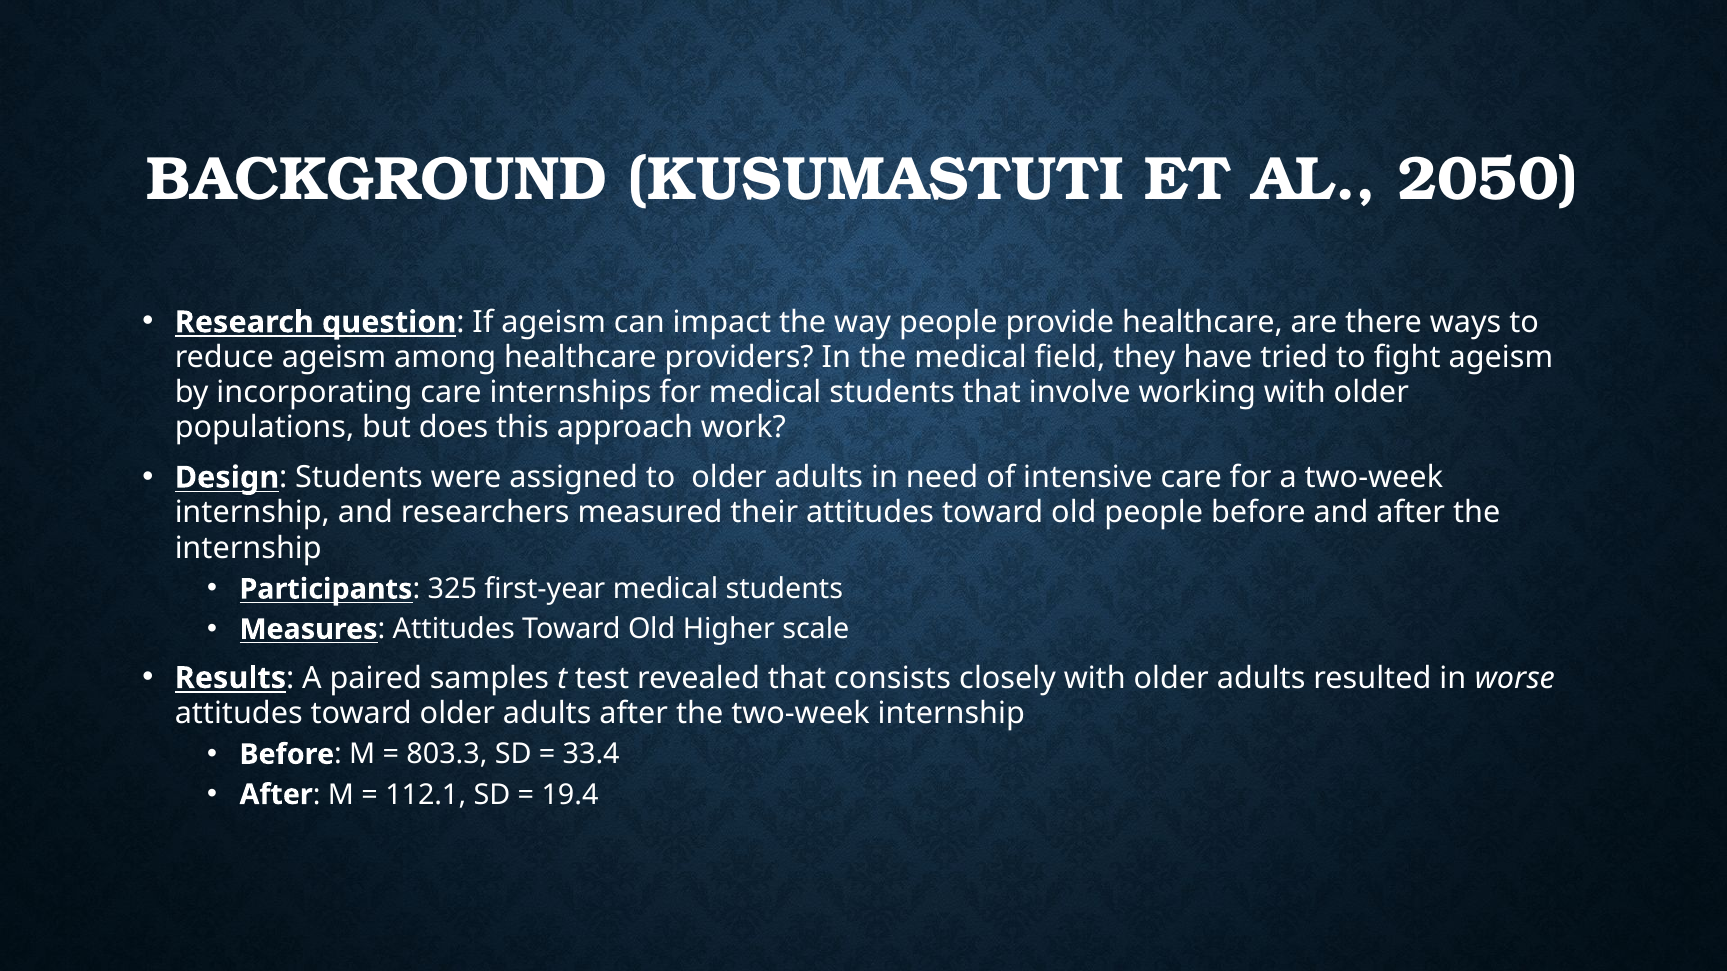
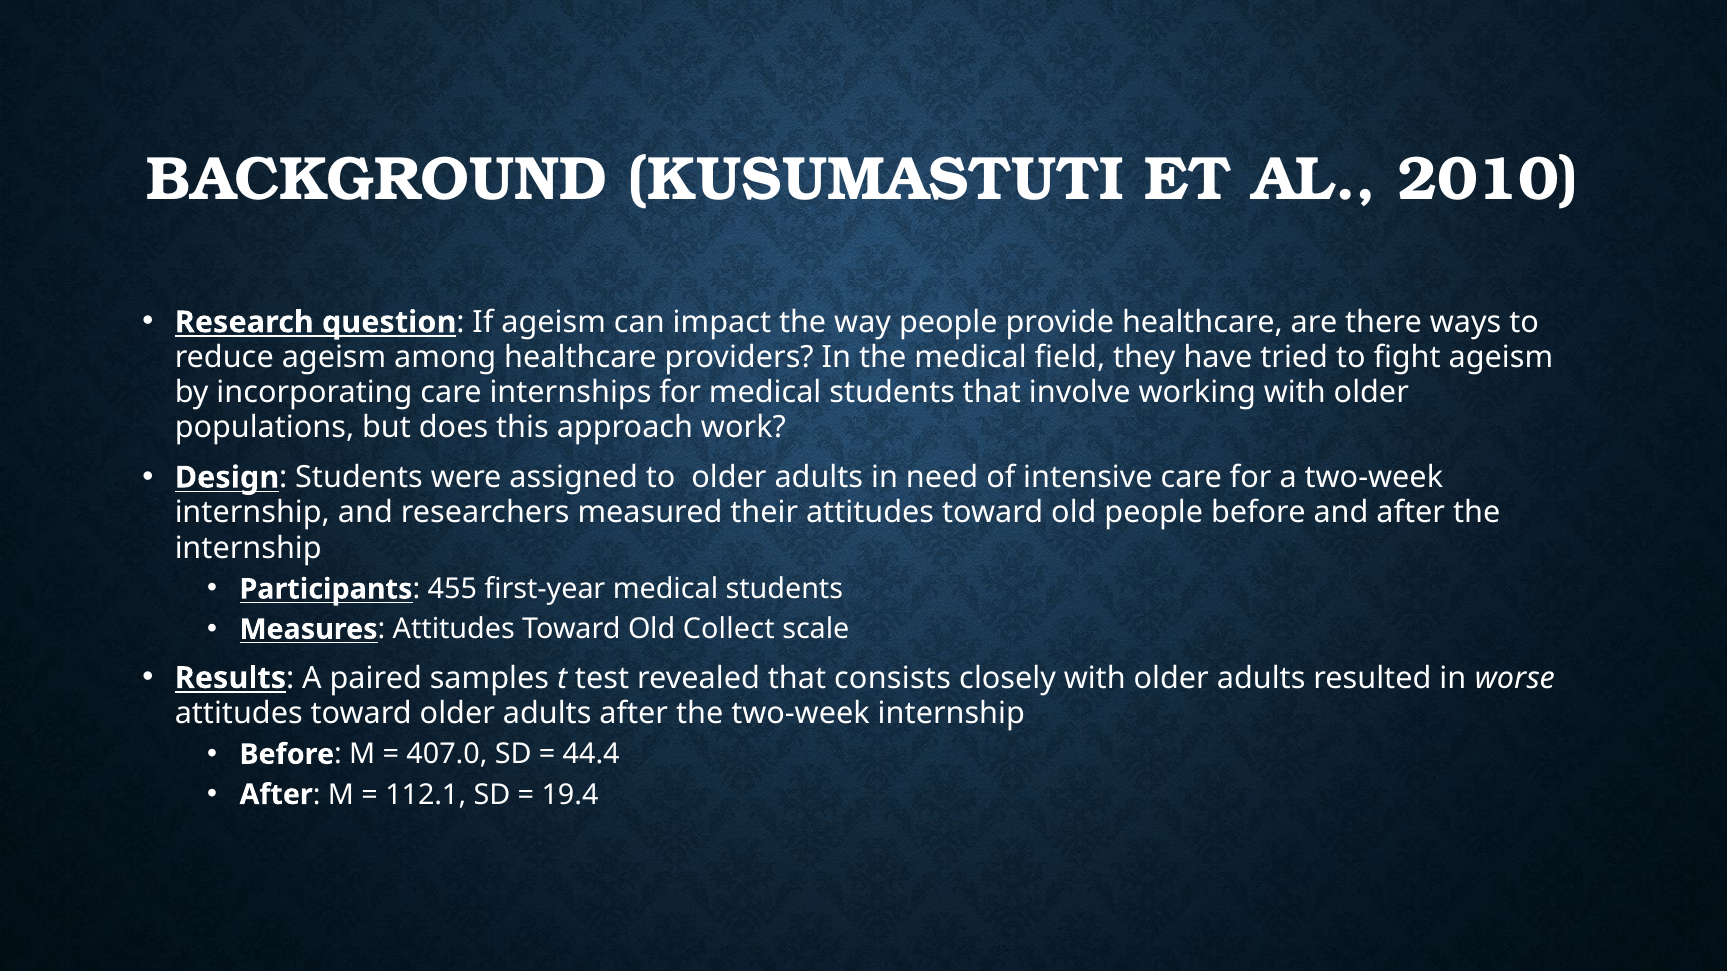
2050: 2050 -> 2010 (1488, 180)
325: 325 -> 455 (452, 589)
Higher: Higher -> Collect (729, 630)
803.3: 803.3 -> 407.0 (447, 755)
33.4: 33.4 -> 44.4 (591, 755)
